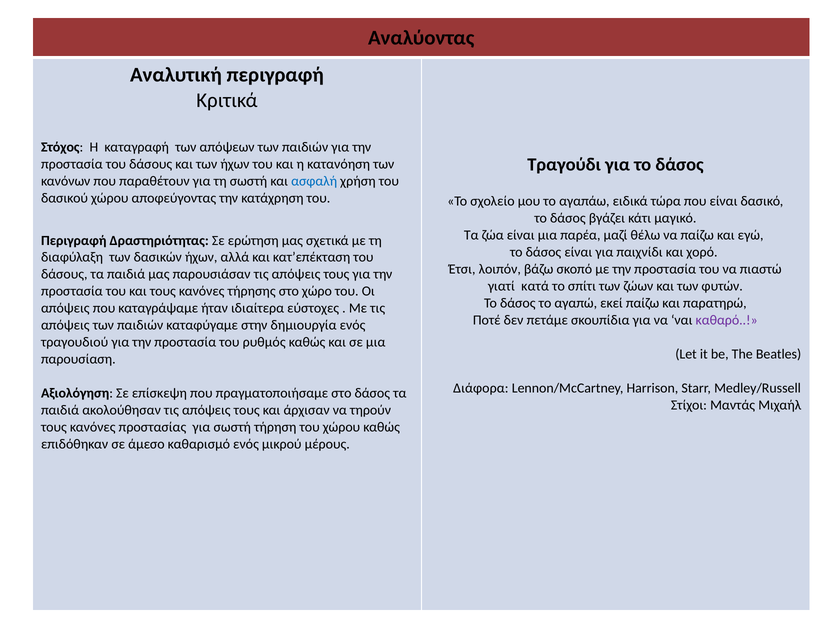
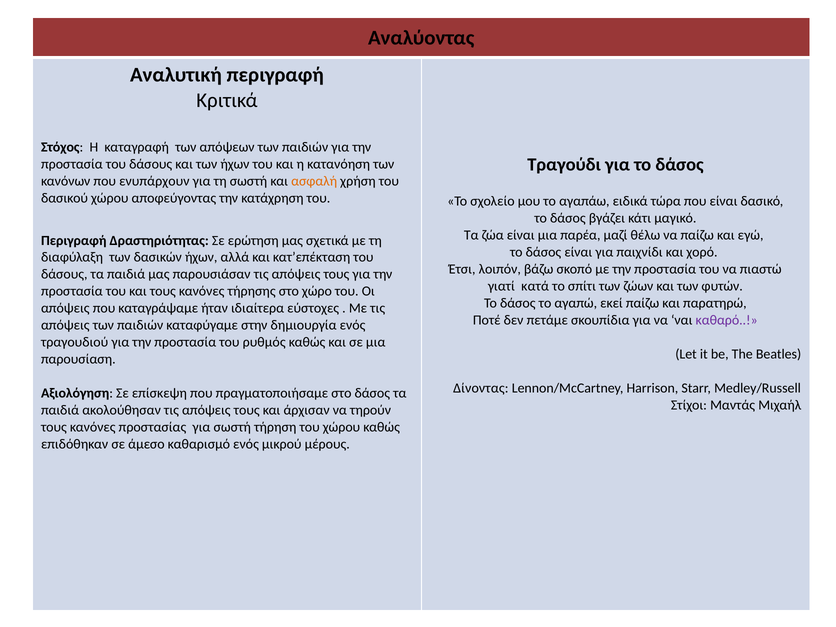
παραθέτουν: παραθέτουν -> ενυπάρχουν (154, 181)
ασφαλή colour: blue -> orange (314, 181)
Διάφορα: Διάφορα -> Δίνοντας (481, 388)
